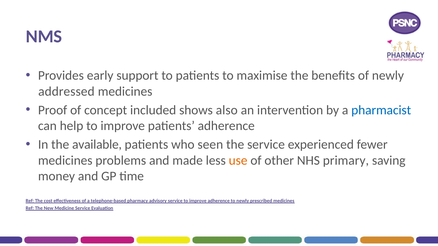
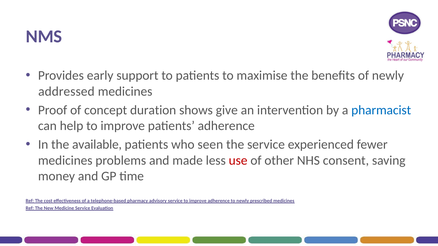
included: included -> duration (153, 110)
also: also -> give (227, 110)
use colour: orange -> red (238, 161)
primary: primary -> consent (346, 161)
